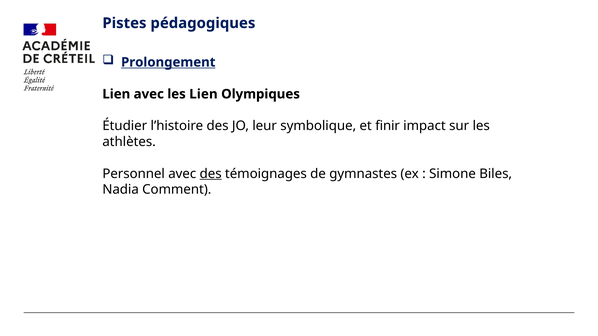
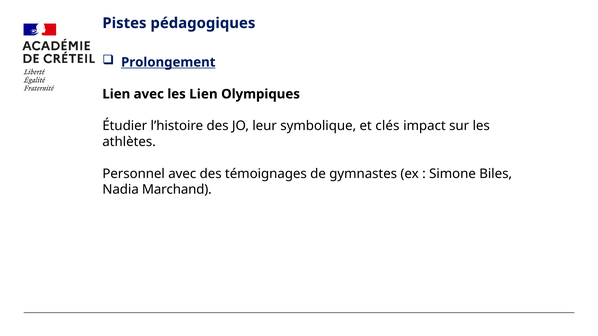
finir: finir -> clés (387, 126)
des underline: present -> none (211, 174)
Comment: Comment -> Marchand (177, 190)
